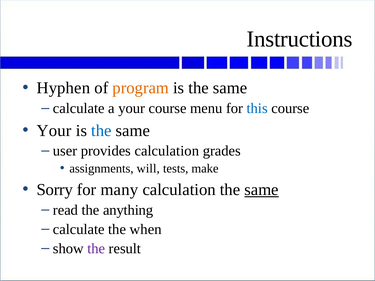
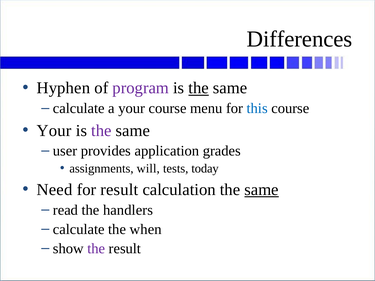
Instructions: Instructions -> Differences (300, 39)
program colour: orange -> purple (141, 88)
the underline: none -> present (199, 88)
the colour: blue -> purple (101, 131)
provides calculation: calculation -> application (167, 151)
make: make -> today (205, 169)
Sorry: Sorry -> Need (55, 190)
for many: many -> result (119, 190)
anything: anything -> handlers (128, 210)
